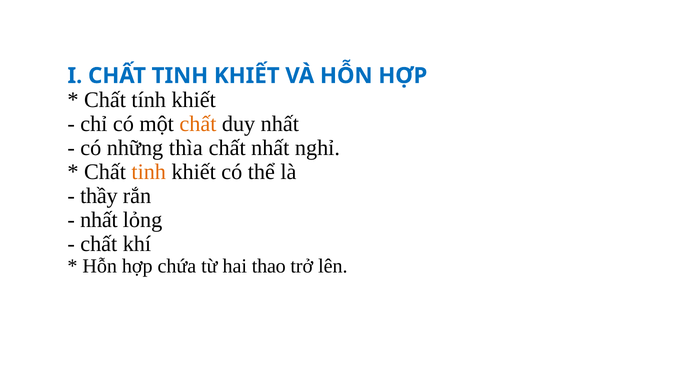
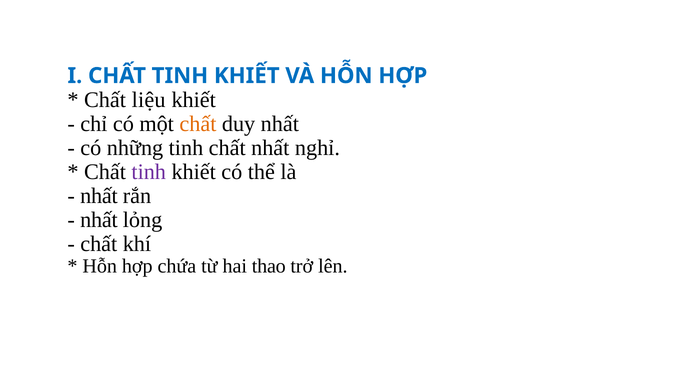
tính: tính -> liệu (149, 100)
những thìa: thìa -> tinh (186, 148)
tinh colour: orange -> purple (149, 172)
thầy: thầy -> nhất (99, 196)
